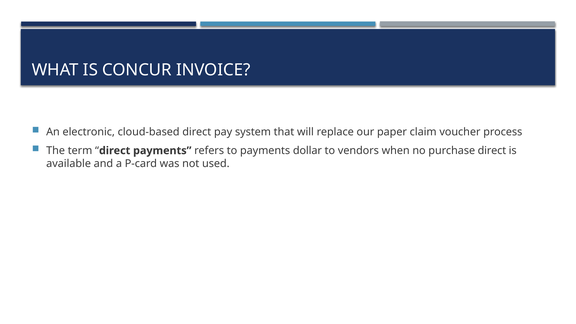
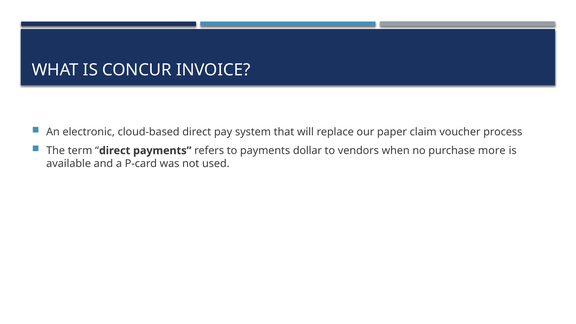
purchase direct: direct -> more (492, 151)
